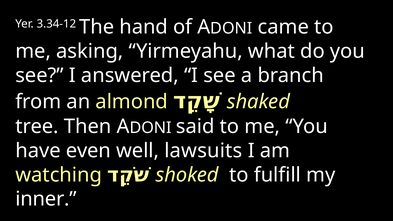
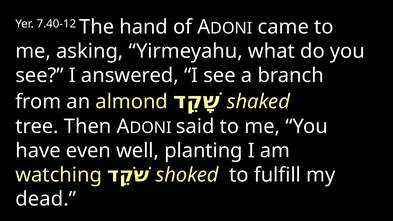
3.34-12: 3.34-12 -> 7.40-12 (56, 24)
lawsuits: lawsuits -> planting (203, 151)
inner: inner -> dead (46, 199)
